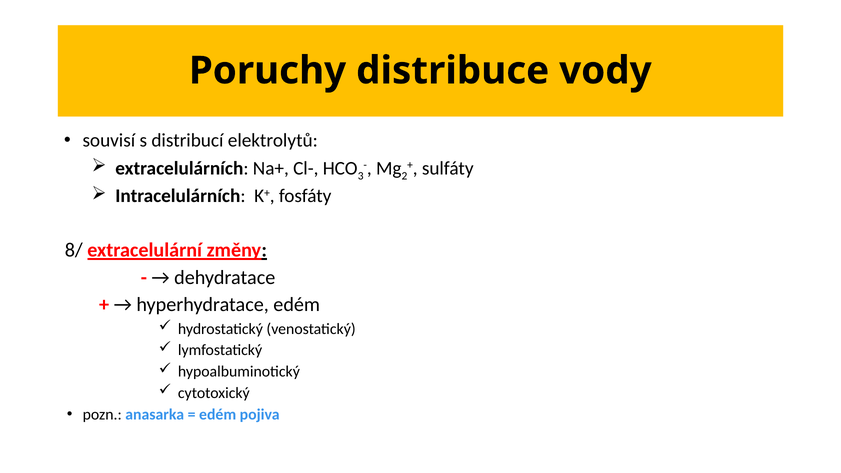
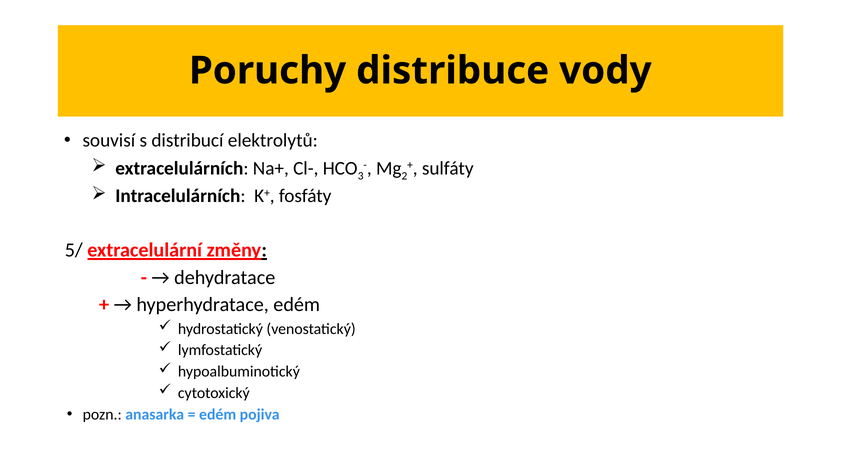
8/: 8/ -> 5/ (74, 250)
